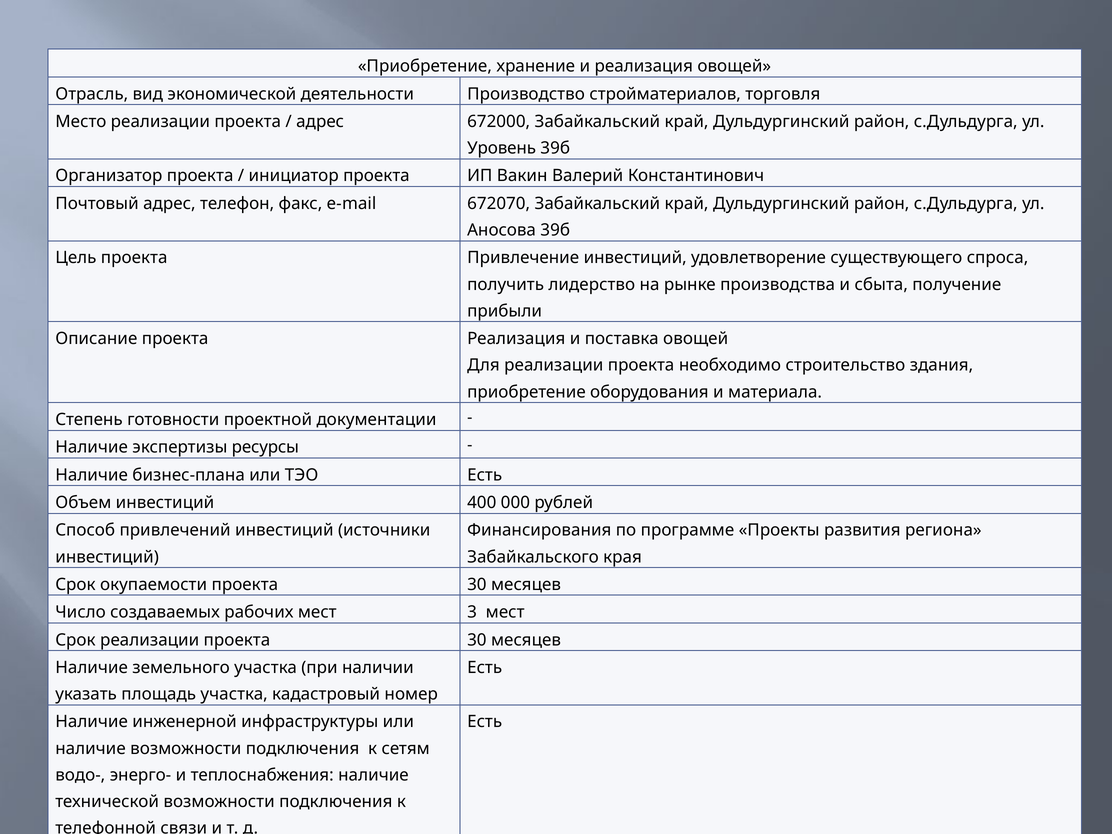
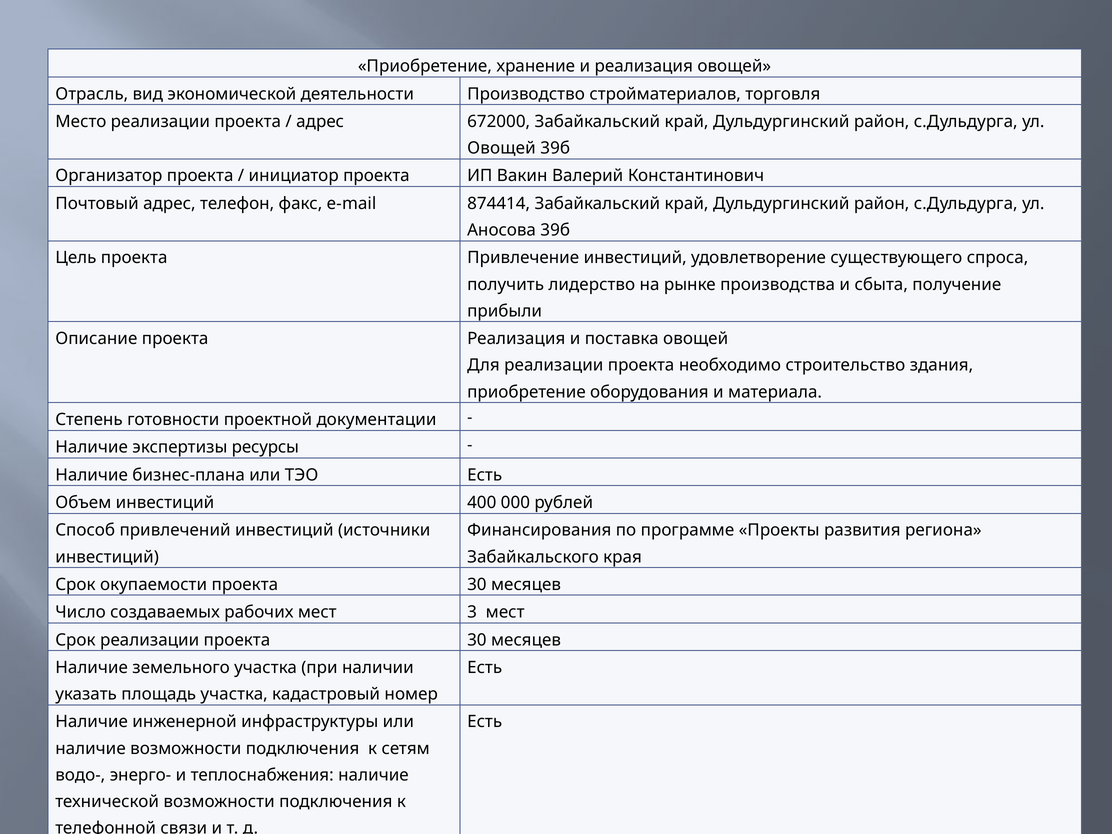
Уровень: Уровень -> Овощей (501, 148)
672070: 672070 -> 874414 (499, 204)
